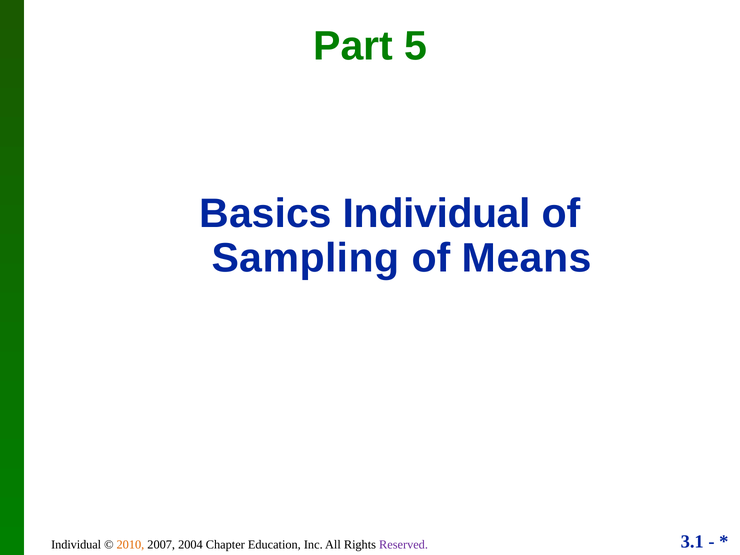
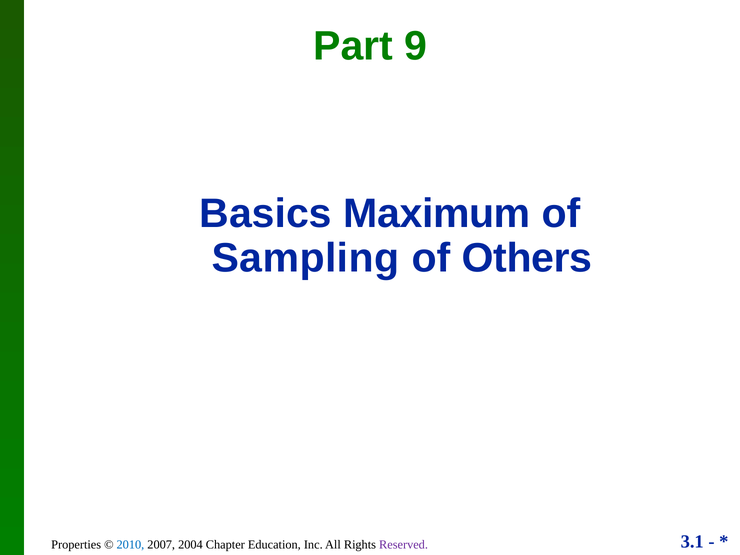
5: 5 -> 9 (416, 46)
Basics Individual: Individual -> Maximum (437, 214)
Means: Means -> Others (527, 258)
Individual: Individual -> Properties (76, 545)
2010 colour: orange -> blue (130, 545)
